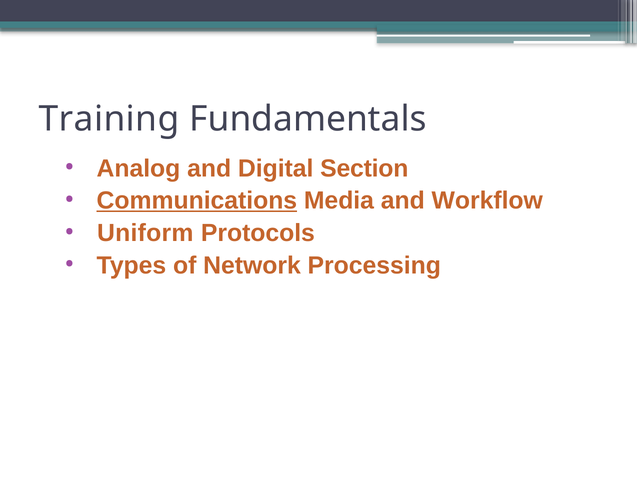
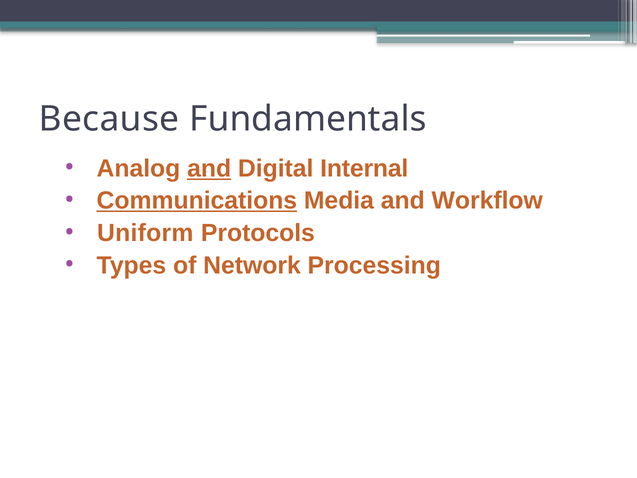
Training: Training -> Because (109, 119)
and underline: none -> present (209, 168)
Section: Section -> Internal (364, 168)
